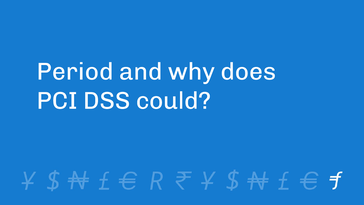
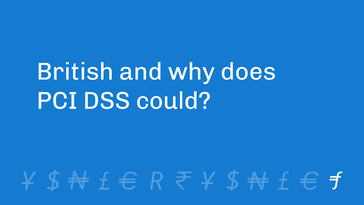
Period: Period -> British (75, 71)
